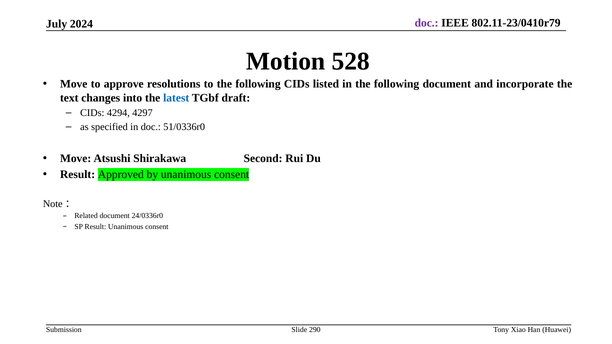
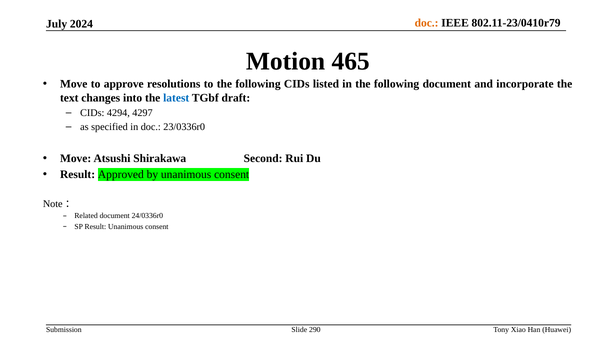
doc colour: purple -> orange (427, 23)
528: 528 -> 465 (351, 61)
51/0336r0: 51/0336r0 -> 23/0336r0 (184, 127)
